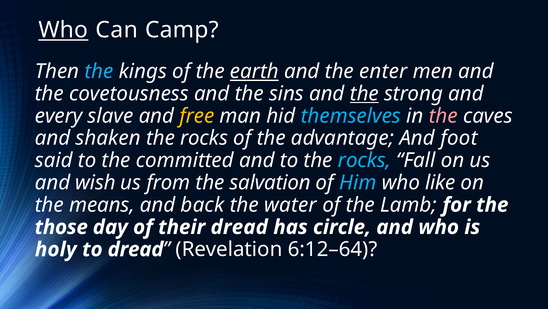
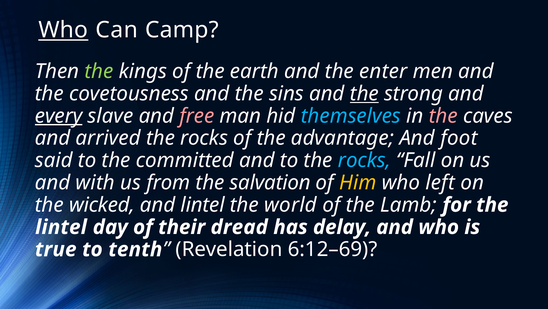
the colour: light blue -> light green (99, 71)
earth underline: present -> none (254, 71)
every underline: none -> present (59, 116)
free colour: yellow -> pink (197, 116)
shaken: shaken -> arrived (108, 138)
wish: wish -> with (95, 182)
Him colour: light blue -> yellow (358, 182)
like: like -> left (440, 182)
means: means -> wicked (102, 204)
and back: back -> lintel (203, 204)
water: water -> world (291, 204)
those: those -> lintel (61, 227)
circle: circle -> delay (342, 227)
holy: holy -> true (56, 249)
to dread: dread -> tenth (135, 249)
6:12–64: 6:12–64 -> 6:12–69 (333, 249)
